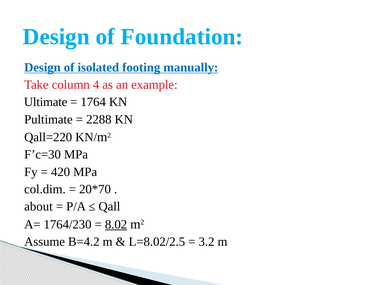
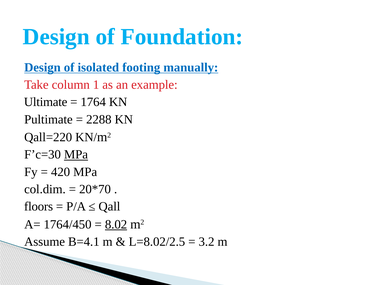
4: 4 -> 1 (96, 85)
MPa underline: none -> present (76, 155)
about: about -> floors (39, 206)
1764/230: 1764/230 -> 1764/450 (68, 224)
B=4.2: B=4.2 -> B=4.1 (84, 242)
